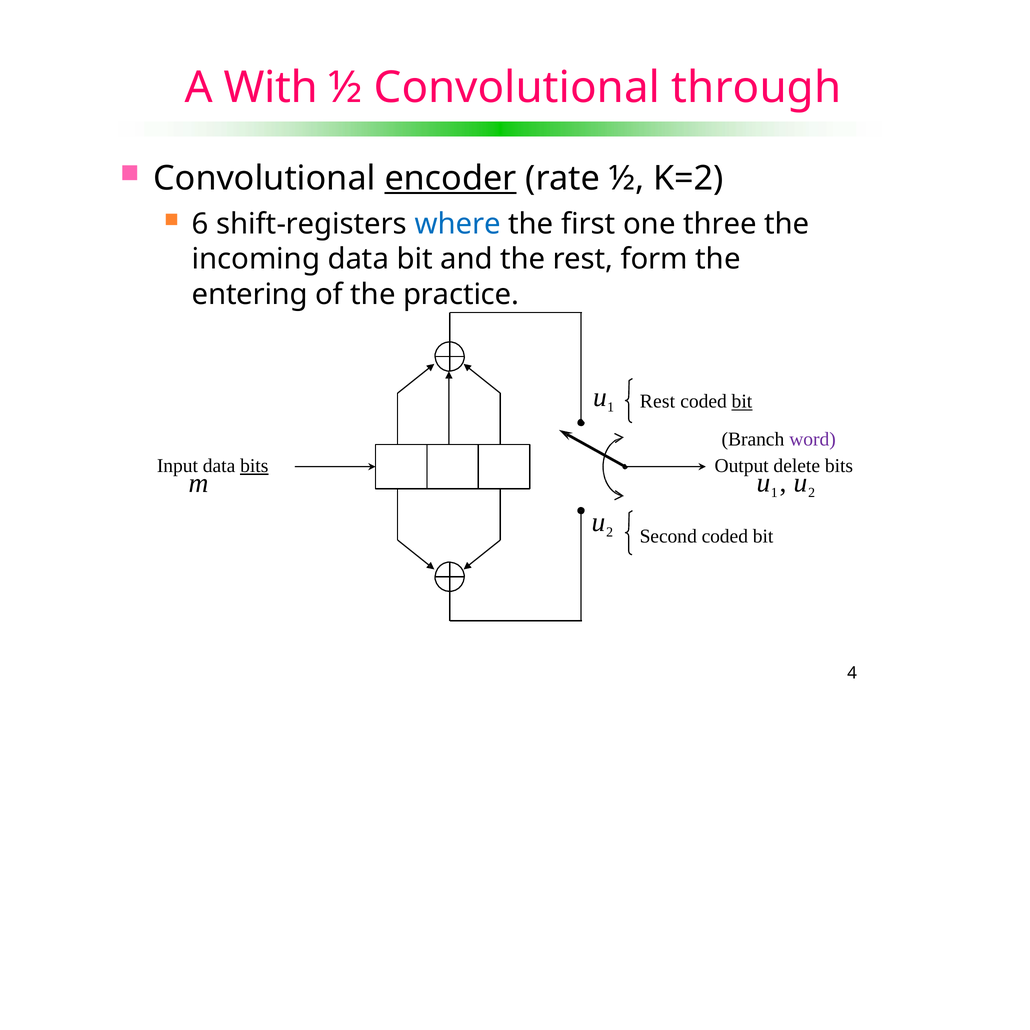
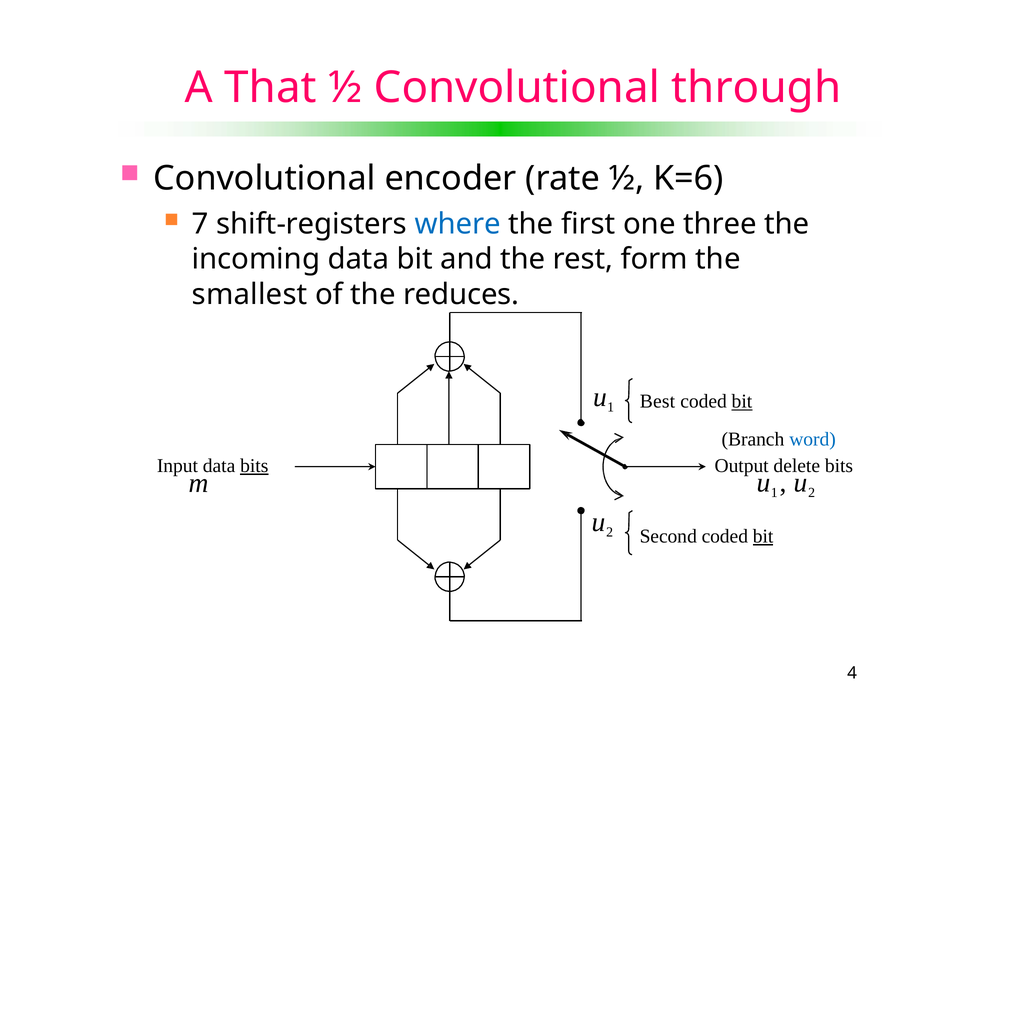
With: With -> That (271, 88)
encoder underline: present -> none (451, 178)
K=2: K=2 -> K=6 (688, 178)
6: 6 -> 7 (200, 224)
entering: entering -> smallest (250, 294)
practice: practice -> reduces (461, 294)
Rest: Rest -> Best (657, 401)
word colour: purple -> blue (813, 439)
bit underline: none -> present (763, 536)
